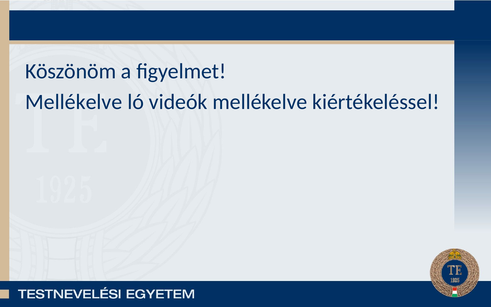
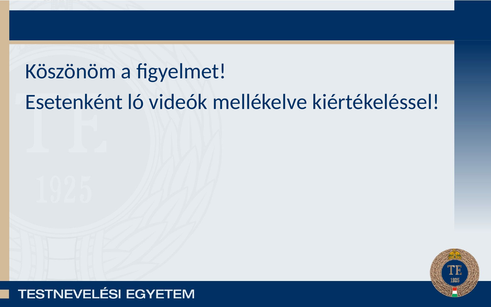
Mellékelve: Mellékelve -> Esetenként (74, 102)
